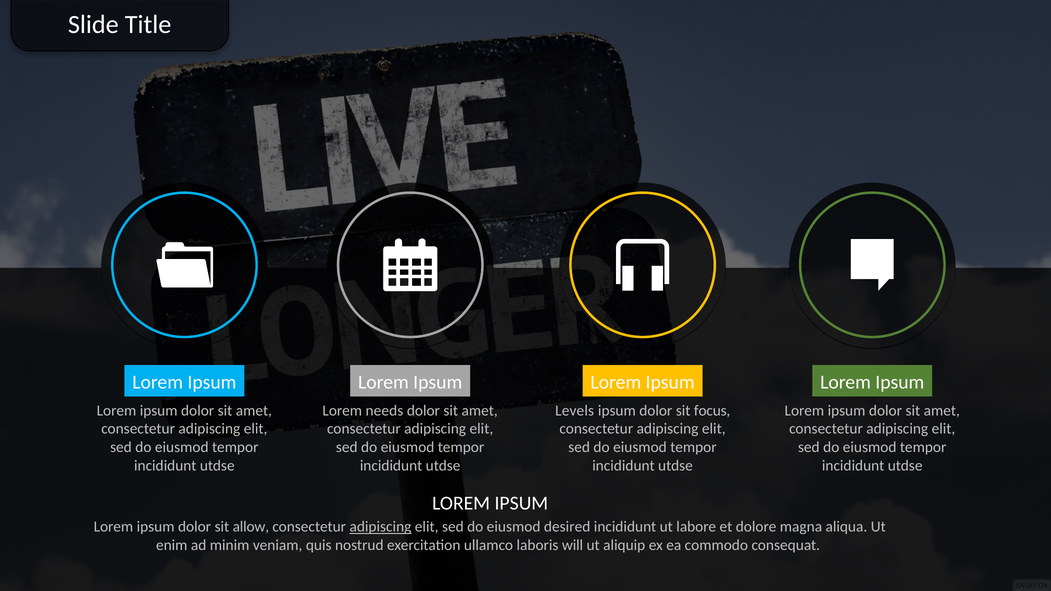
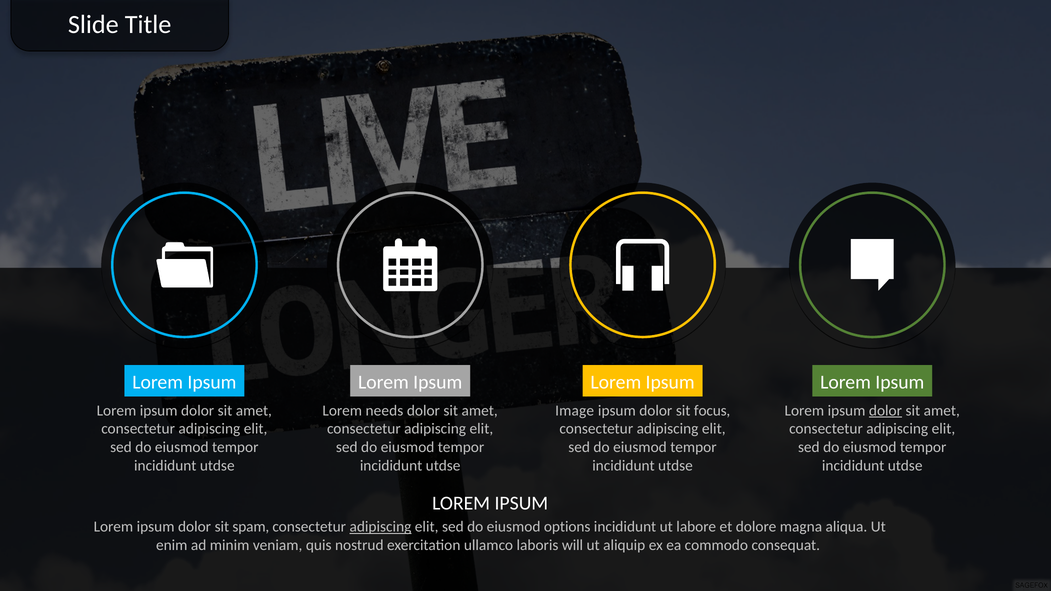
Levels: Levels -> Image (575, 411)
dolor underline: none -> present (886, 411)
allow: allow -> spam (251, 527)
desired: desired -> options (567, 527)
